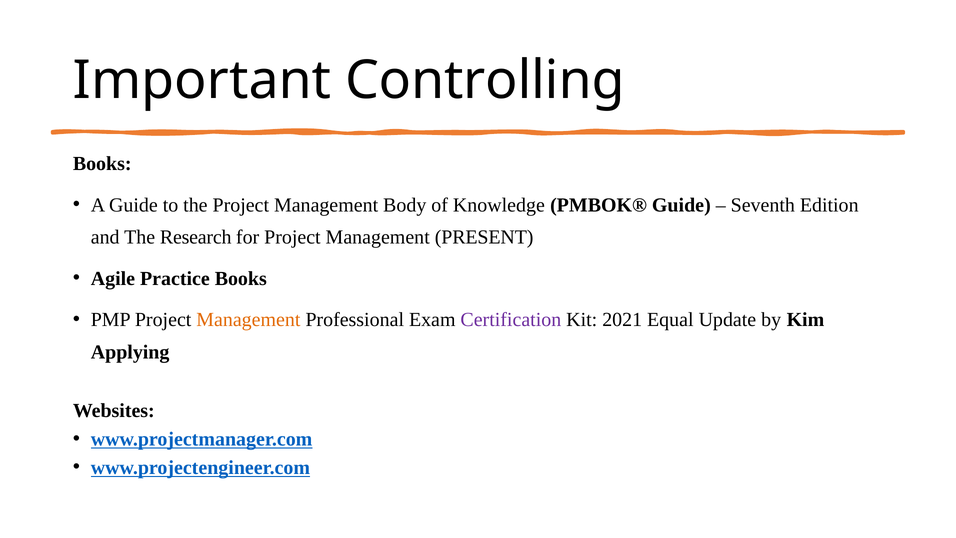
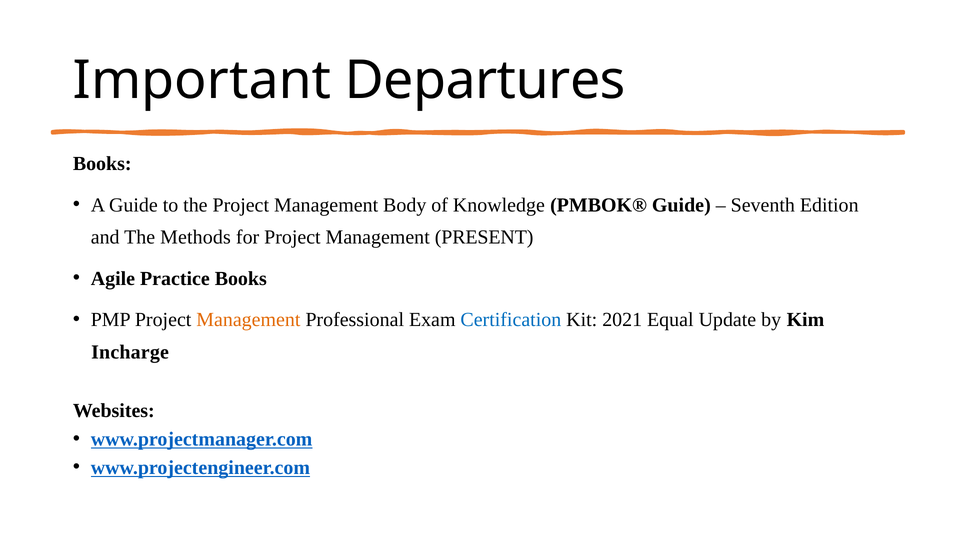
Controlling: Controlling -> Departures (485, 80)
Research: Research -> Methods (196, 237)
Certification colour: purple -> blue (511, 320)
Applying: Applying -> Incharge (130, 352)
